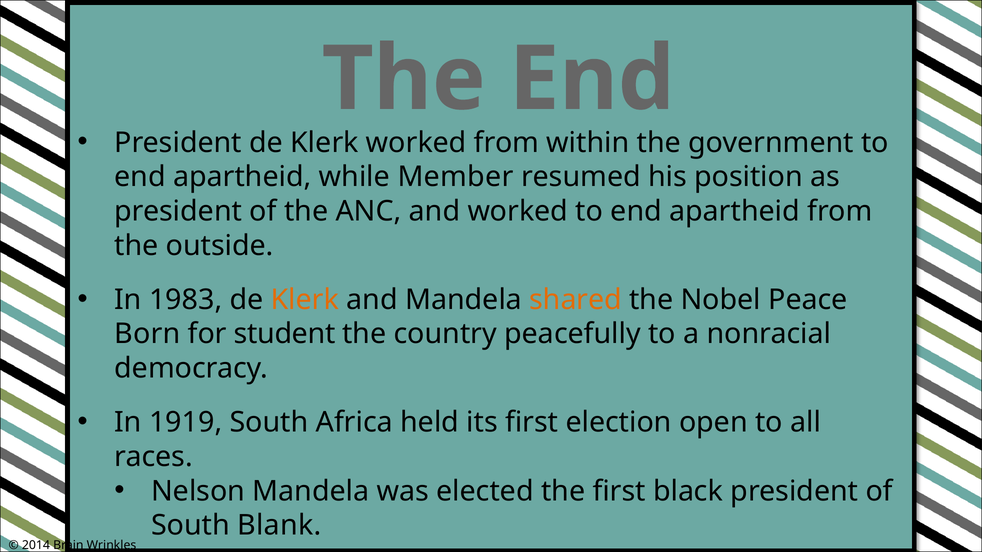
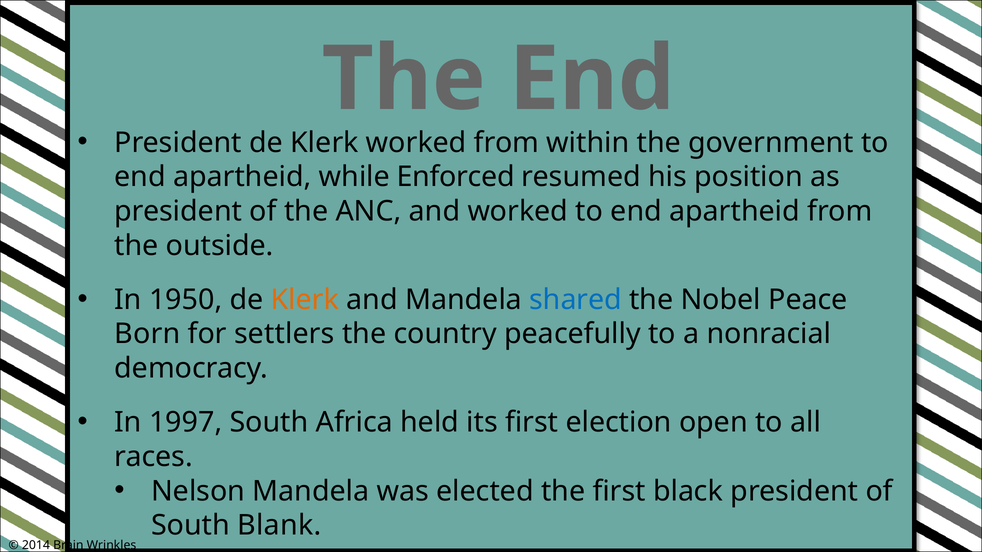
Member: Member -> Enforced (456, 177)
1983: 1983 -> 1950 (186, 300)
shared colour: orange -> blue (576, 300)
student: student -> settlers (284, 334)
1919: 1919 -> 1997 (186, 423)
